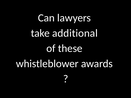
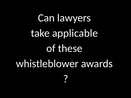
additional: additional -> applicable (75, 33)
